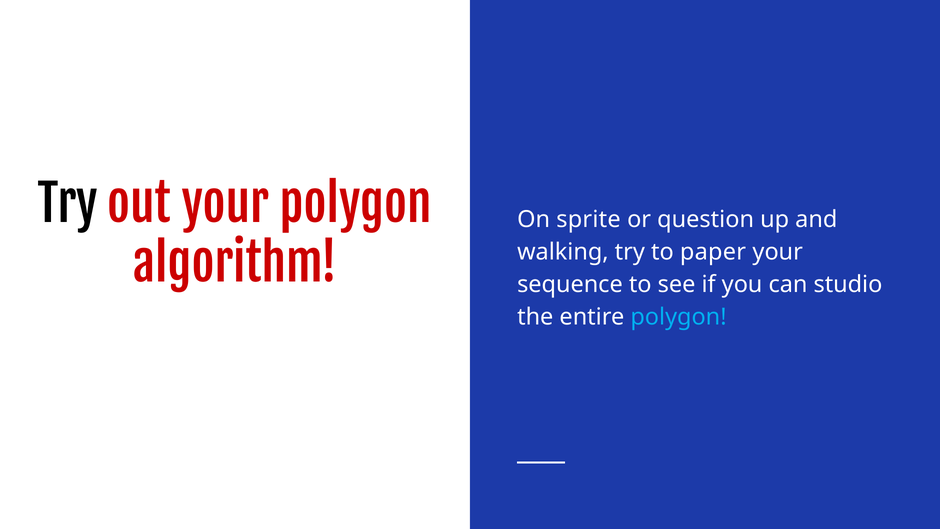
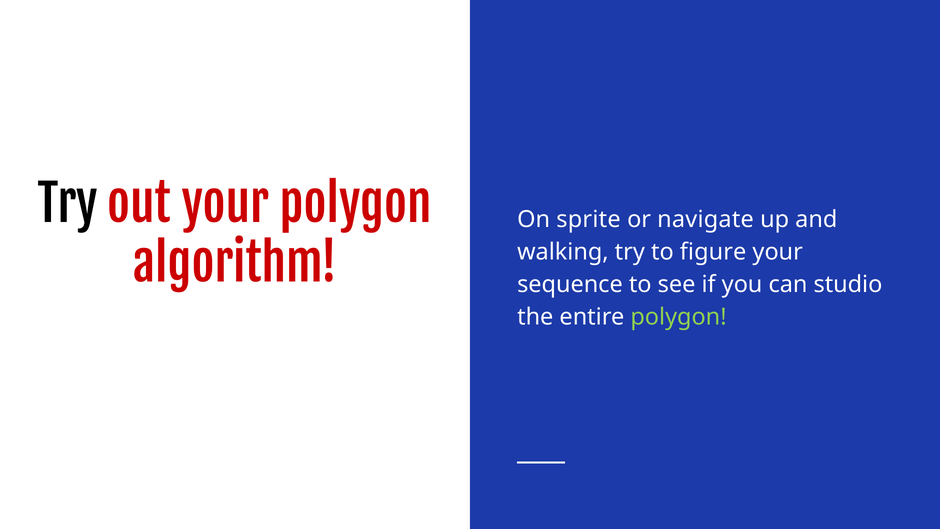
question: question -> navigate (706, 219)
paper: paper -> figure (713, 252)
polygon colour: light blue -> light green (679, 317)
